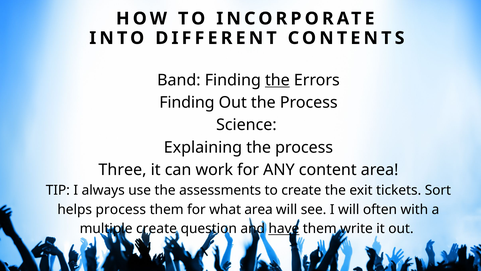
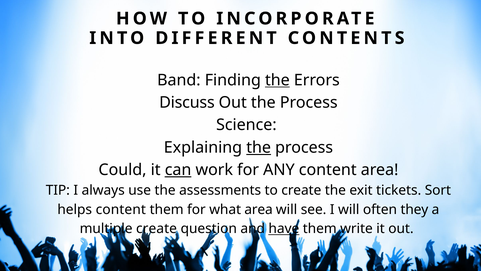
Finding: Finding -> Discuss (187, 102)
the underline: none -> present (259, 147)
Three: Three -> Could (122, 170)
can underline: none -> present (178, 170)
helps process: process -> content (121, 209)
with: with -> they (414, 209)
